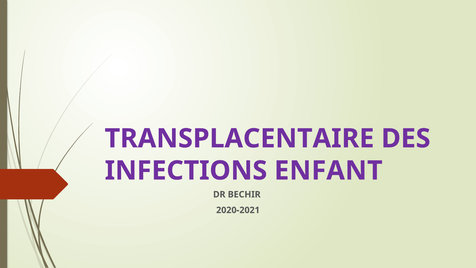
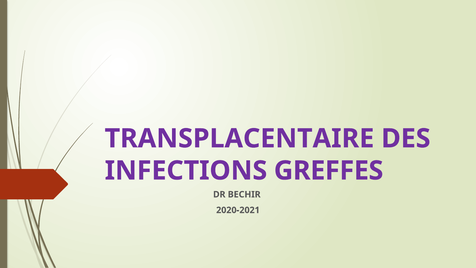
ENFANT: ENFANT -> GREFFES (329, 171)
